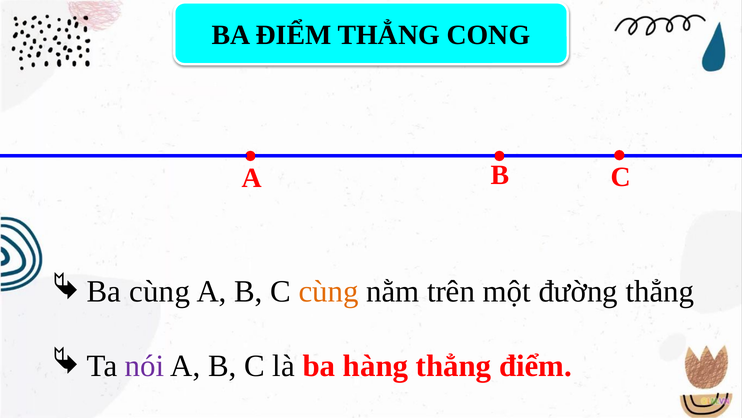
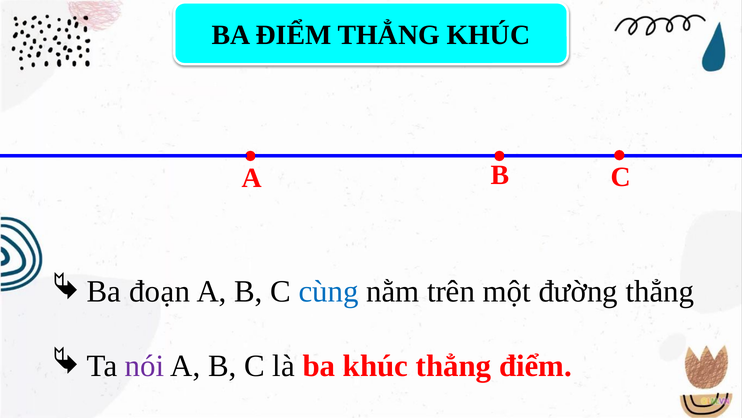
THẲNG CONG: CONG -> KHÚC (488, 35)
Ba cùng: cùng -> đoạn (160, 291)
cùng colour: orange -> blue (329, 291)
ba hàng: hàng -> khúc (376, 365)
